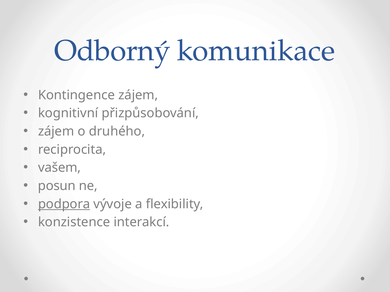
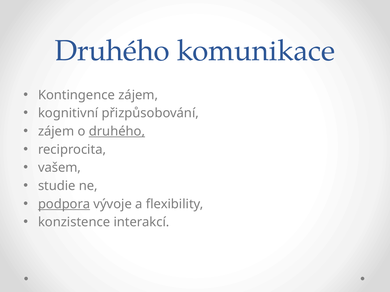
Odborný: Odborný -> Druhého (112, 51)
druhého underline: none -> present (117, 132)
posun: posun -> studie (57, 186)
